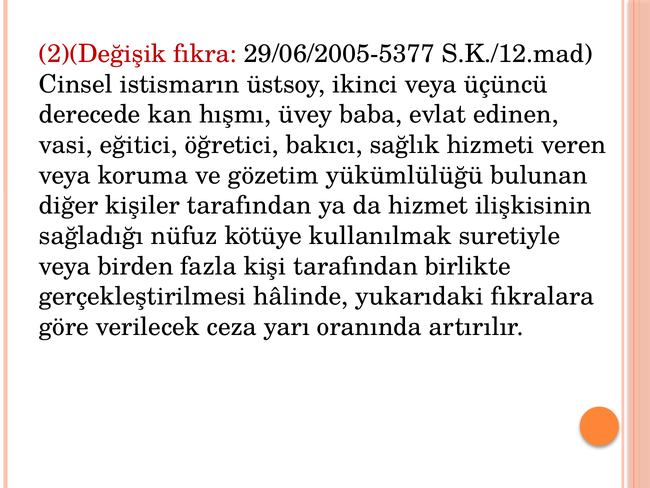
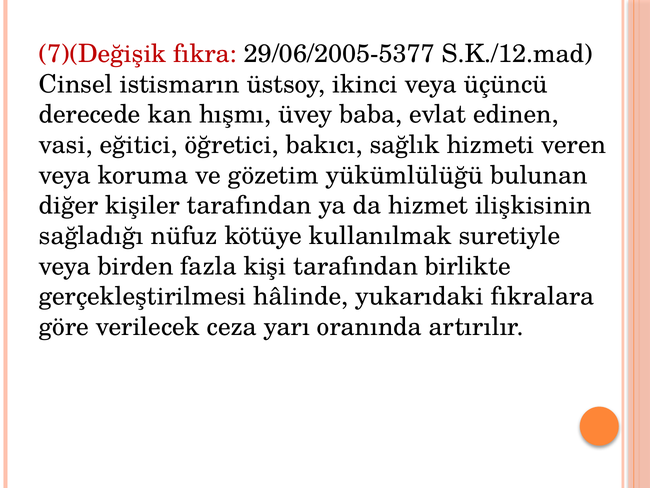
2)(Değişik: 2)(Değişik -> 7)(Değişik (103, 54)
